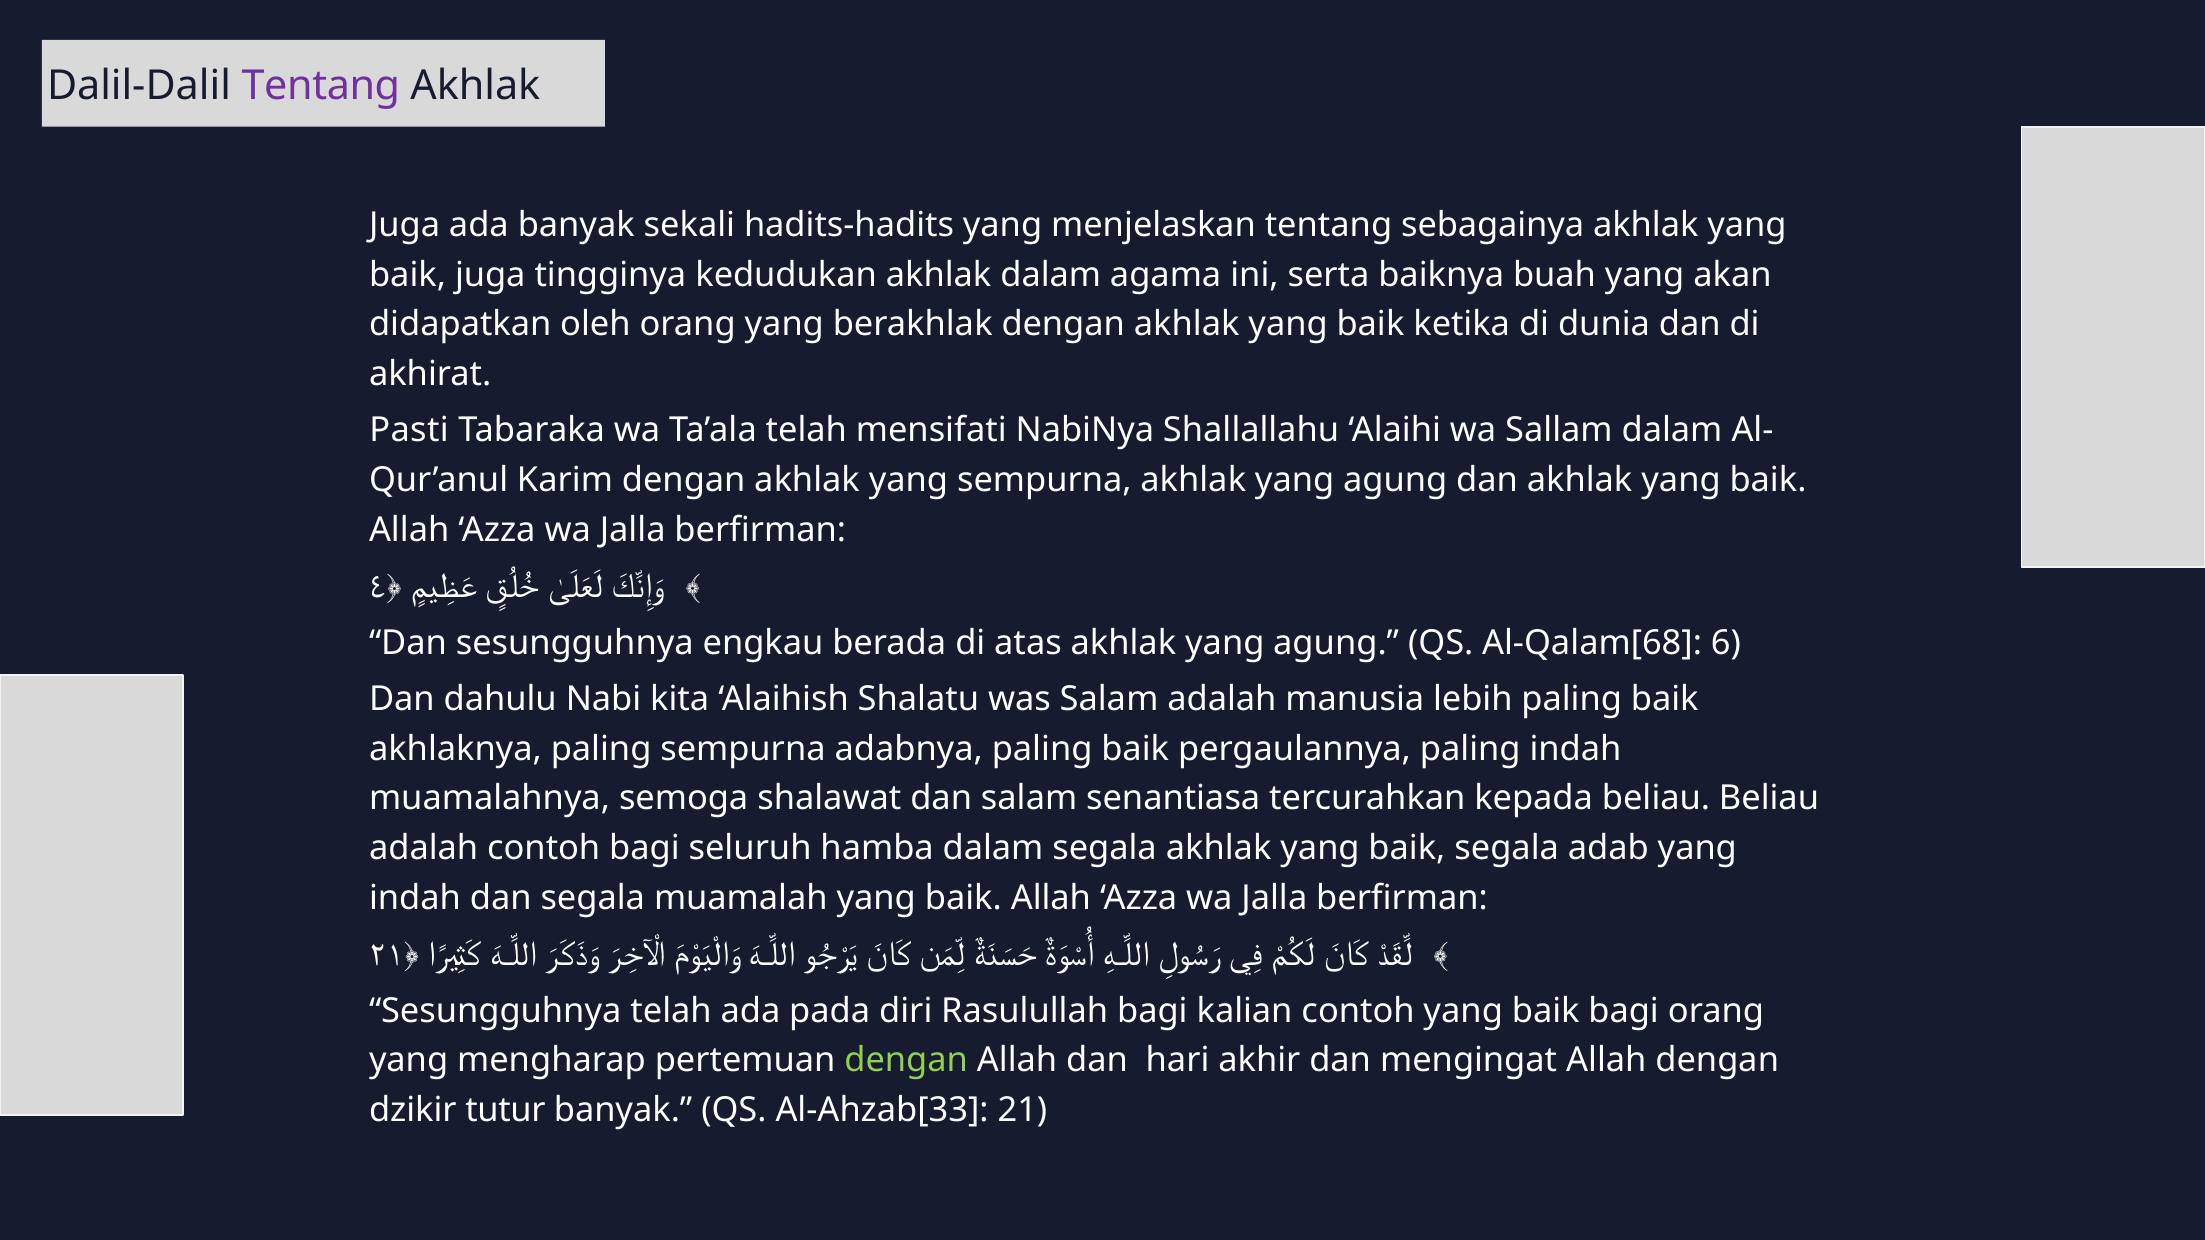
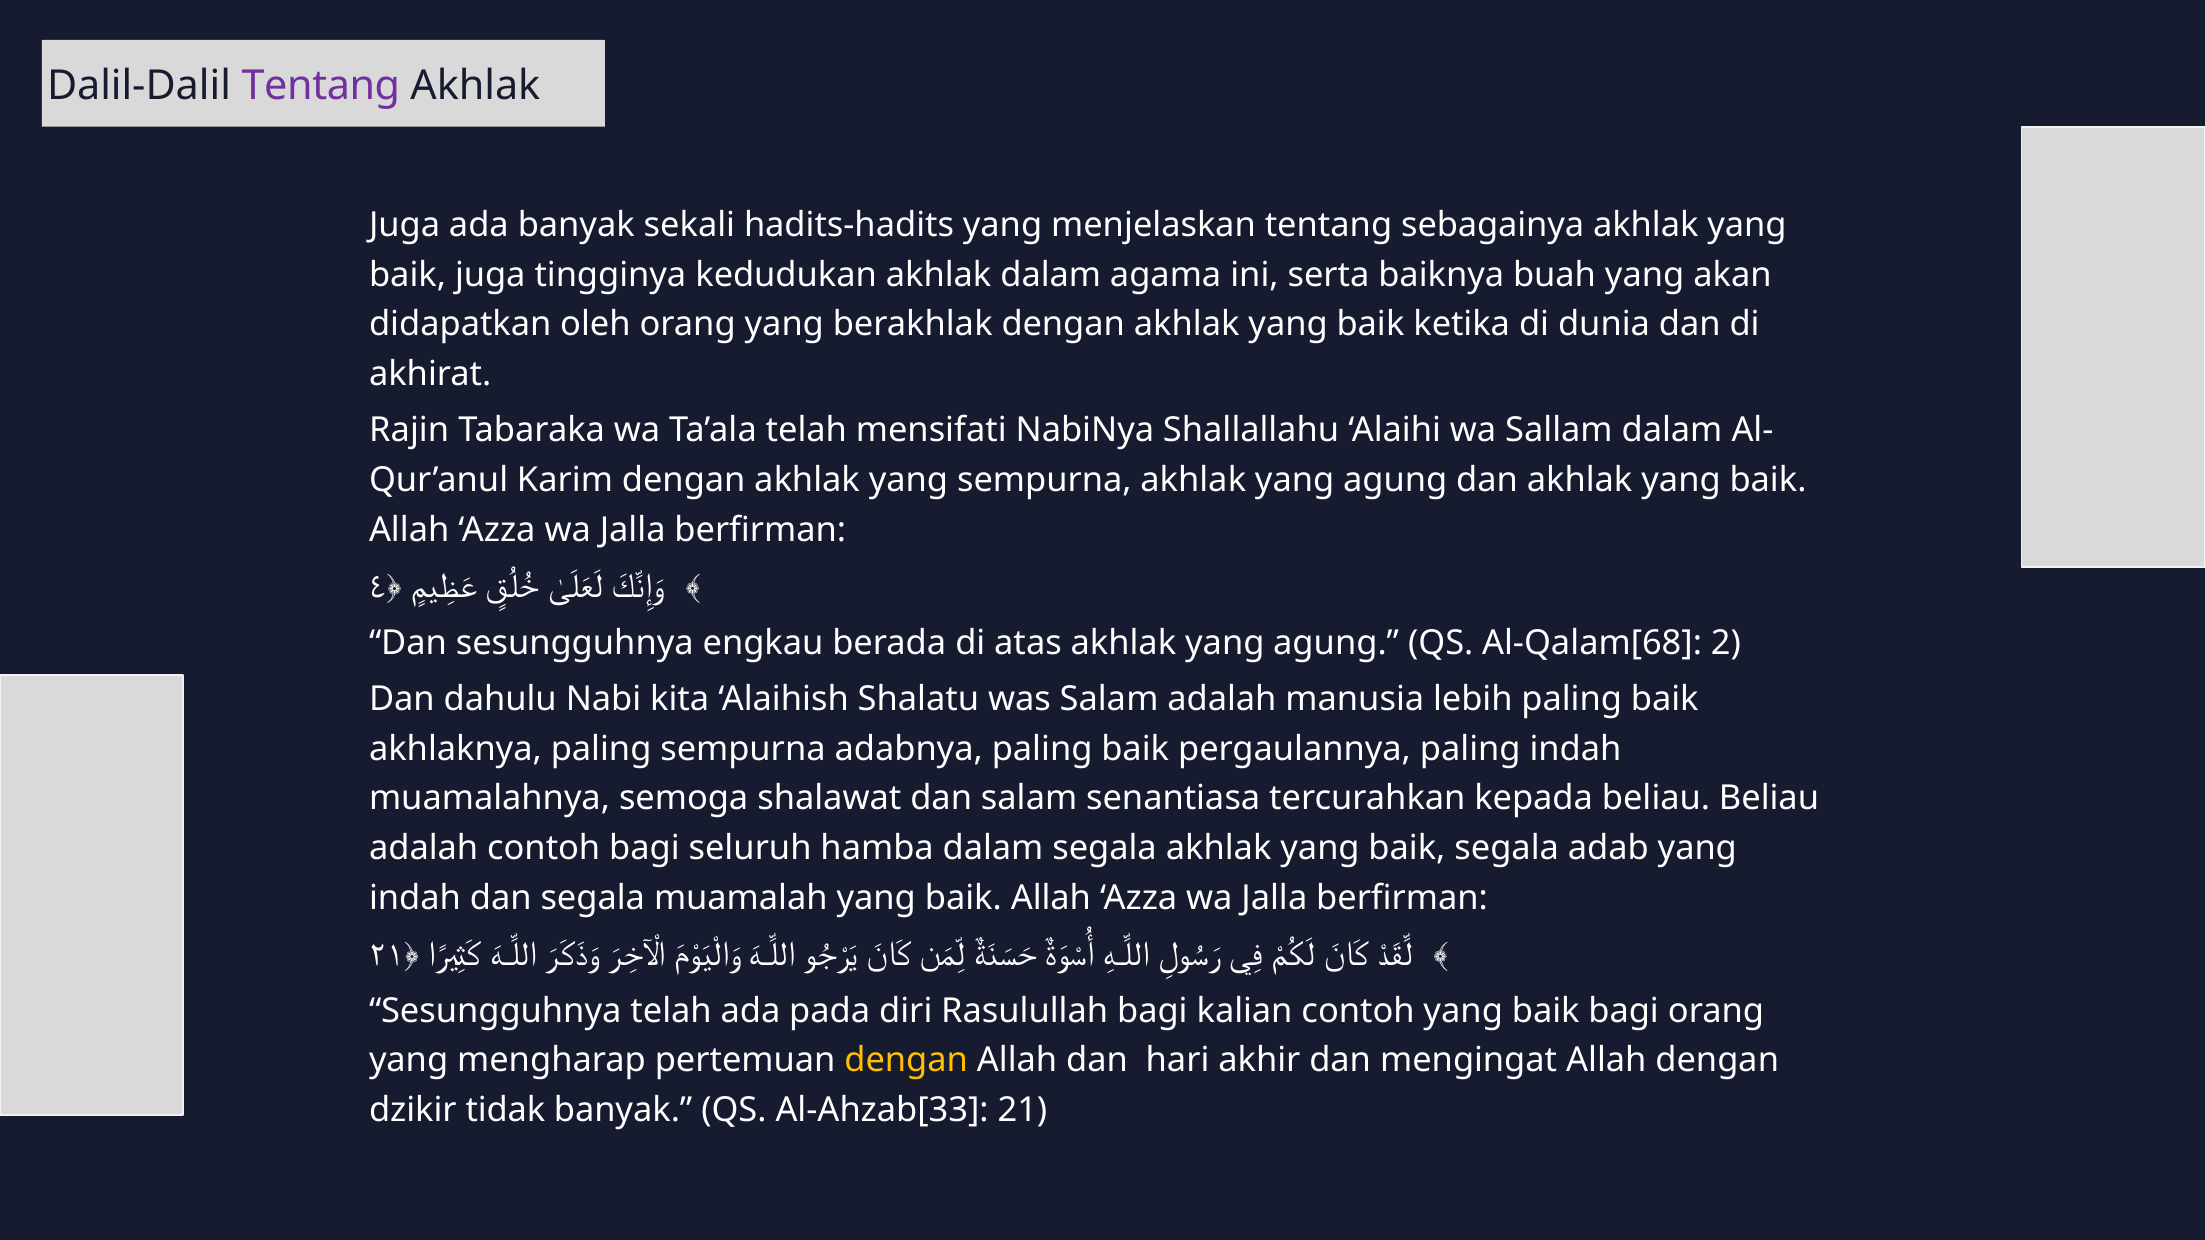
Pasti: Pasti -> Rajin (409, 431)
6: 6 -> 2 (1726, 643)
dengan colour: light green -> yellow (906, 1061)
tutur: tutur -> tidak (505, 1110)
